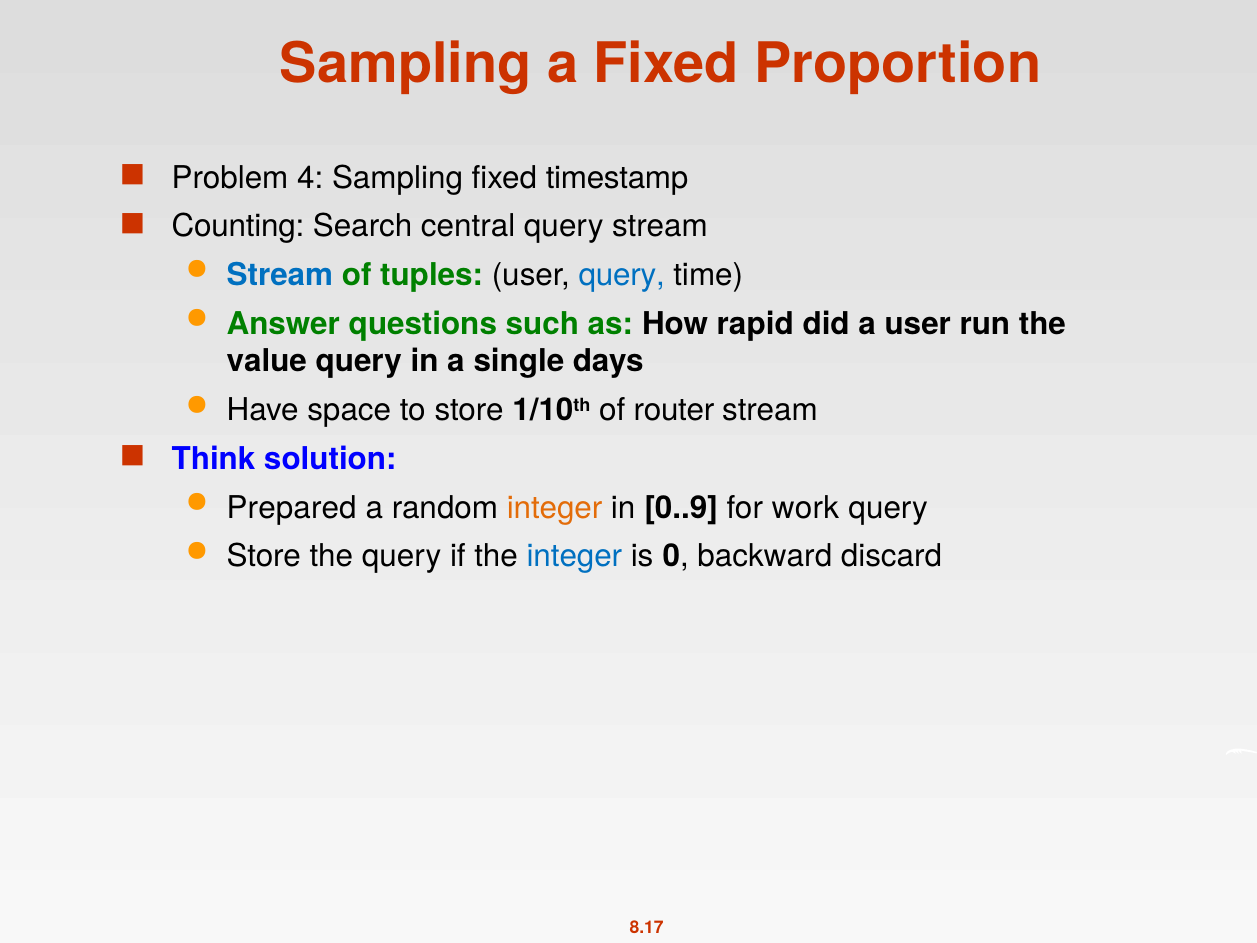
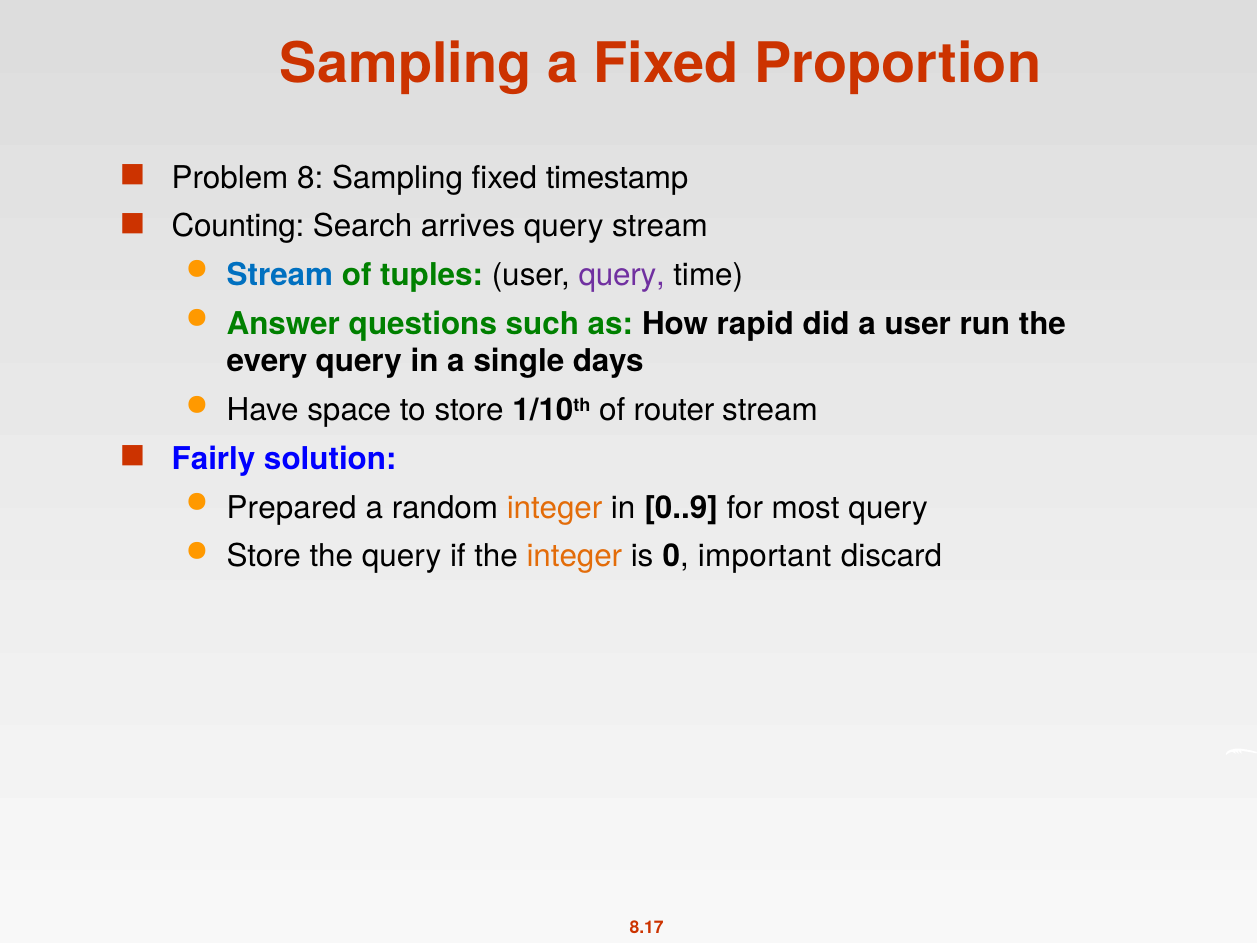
4: 4 -> 8 (310, 178)
central: central -> arrives (468, 226)
query colour: blue -> purple (622, 275)
value: value -> every (267, 361)
Think: Think -> Fairly (214, 459)
work: work -> most (806, 508)
integer colour: blue -> orange (574, 556)
backward: backward -> important (765, 556)
